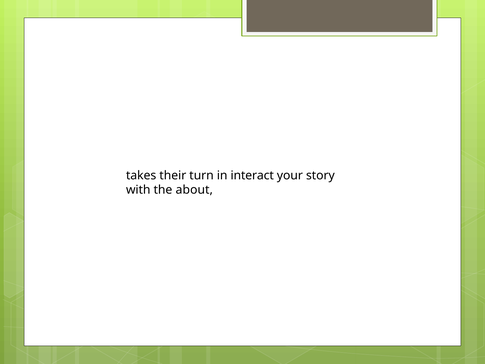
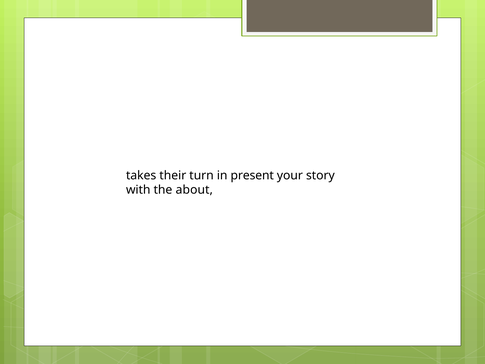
interact: interact -> present (252, 175)
